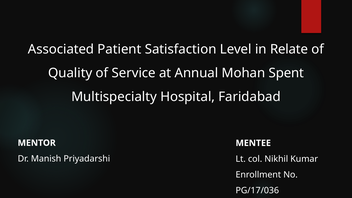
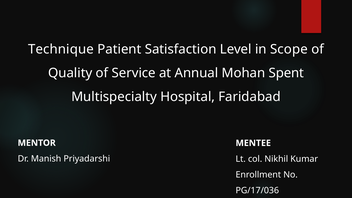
Associated: Associated -> Technique (61, 49)
Relate: Relate -> Scope (289, 49)
